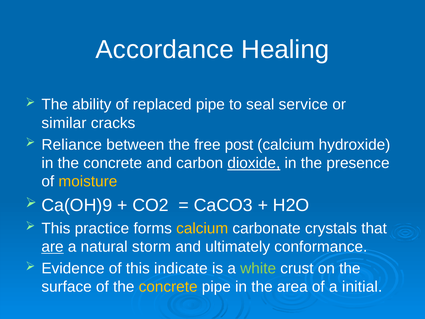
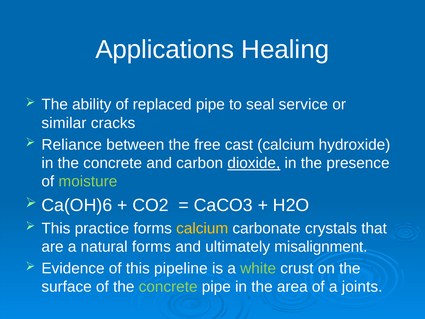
Accordance: Accordance -> Applications (165, 50)
post: post -> cast (239, 145)
moisture colour: yellow -> light green (88, 181)
Ca(OH)9: Ca(OH)9 -> Ca(OH)6 (77, 205)
are underline: present -> none (53, 247)
natural storm: storm -> forms (151, 247)
conformance: conformance -> misalignment (321, 247)
indicate: indicate -> pipeline (181, 268)
concrete colour: yellow -> light green (168, 287)
initial: initial -> joints (362, 287)
